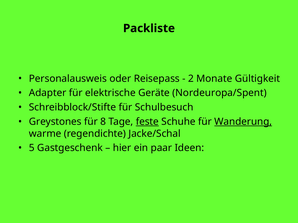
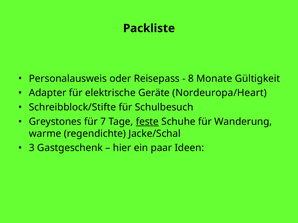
2: 2 -> 8 (191, 79)
Nordeuropa/Spent: Nordeuropa/Spent -> Nordeuropa/Heart (220, 93)
8: 8 -> 7 (103, 122)
Wanderung underline: present -> none (243, 122)
5: 5 -> 3 (32, 148)
